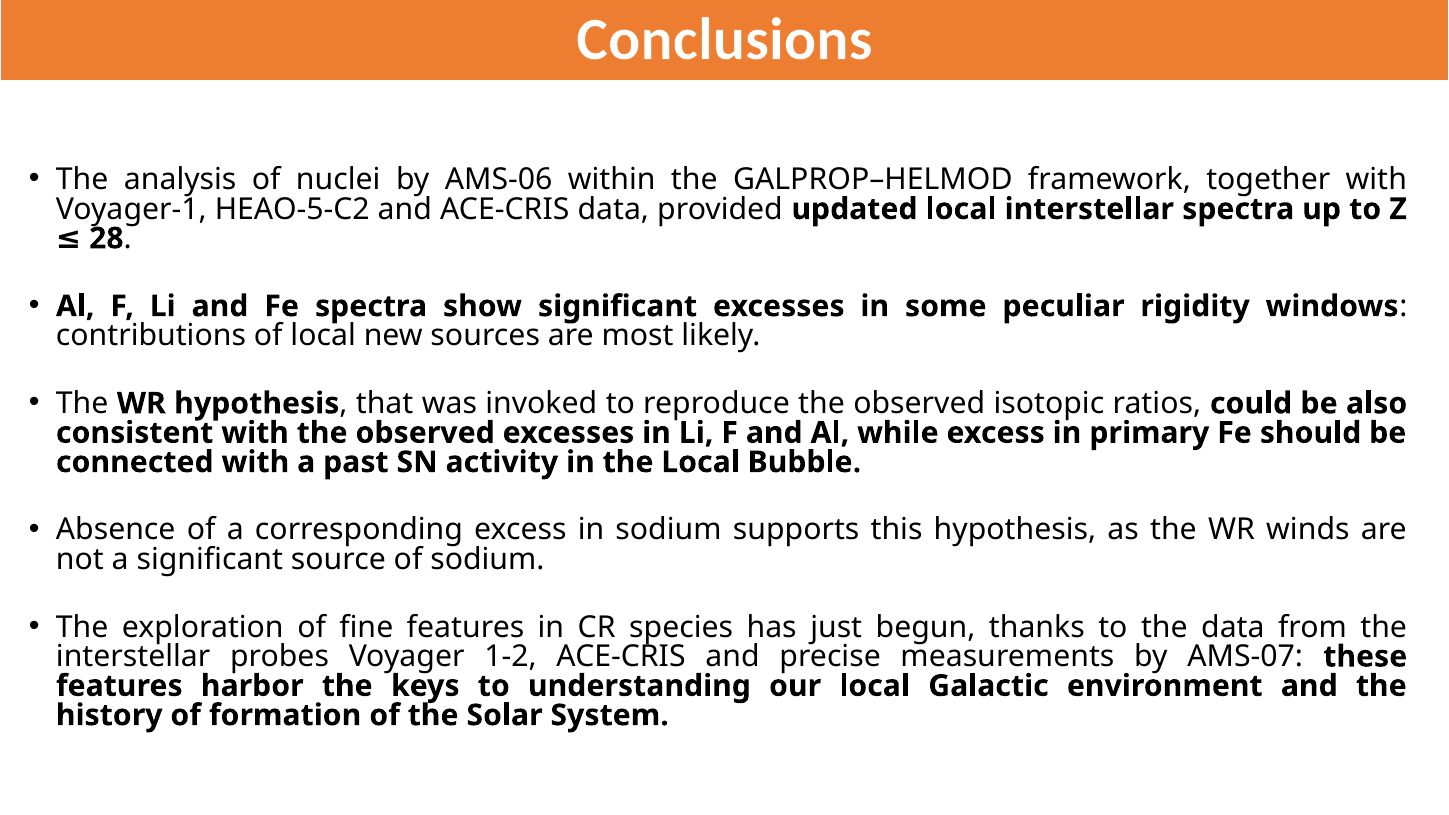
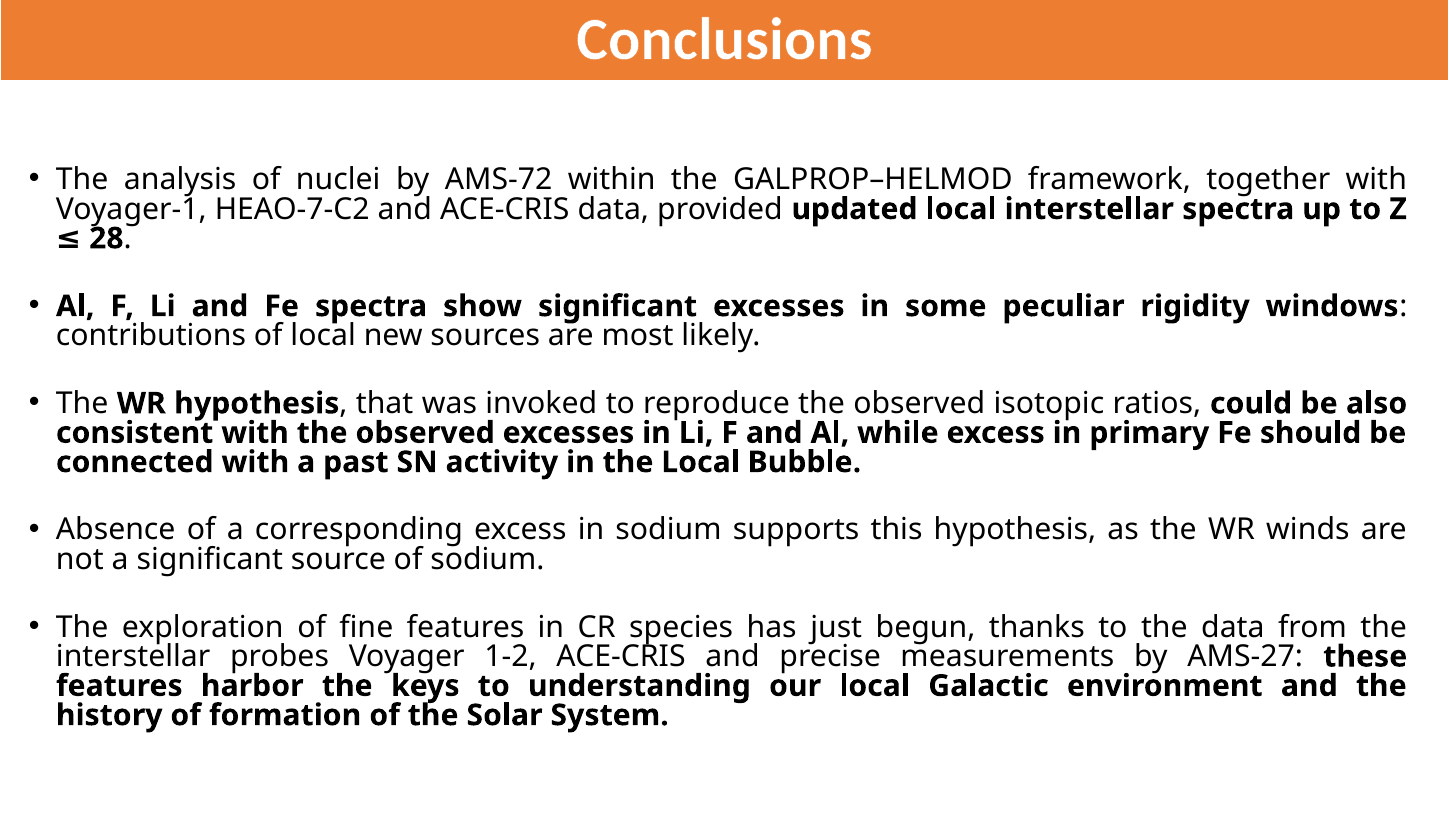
AMS-06: AMS-06 -> AMS-72 (499, 180)
HEAO-5-C2: HEAO-5-C2 -> HEAO-7-C2 (292, 209)
AMS-07: AMS-07 -> AMS-27 (1245, 657)
